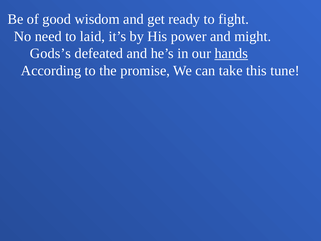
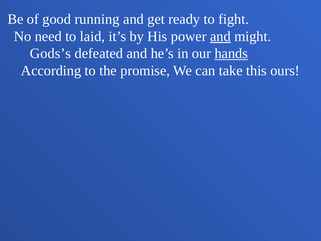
wisdom: wisdom -> running (97, 19)
and underline: none -> present (220, 36)
tune: tune -> ours (285, 71)
